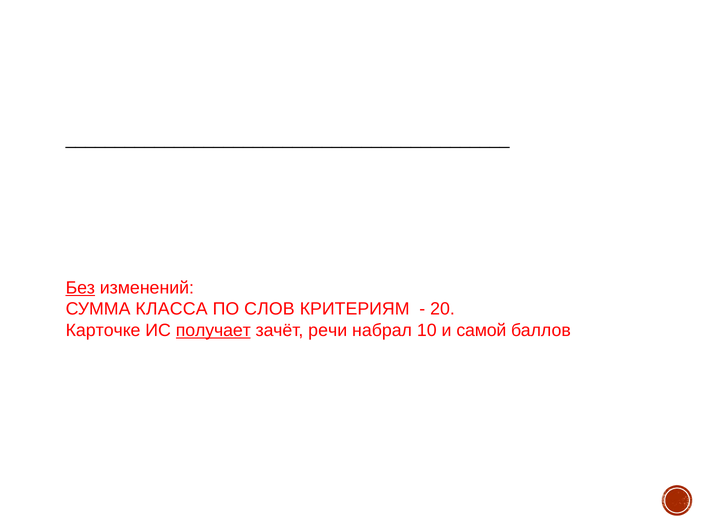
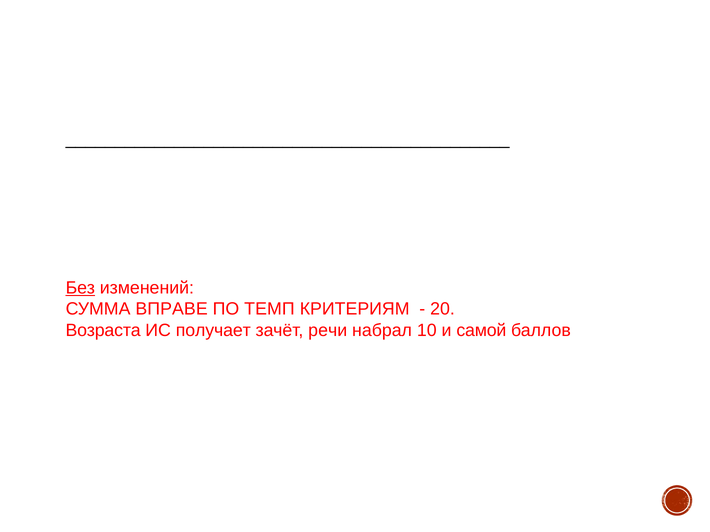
КЛАССА: КЛАССА -> ВПРАВЕ (172, 309)
СЛОВ: СЛОВ -> ТЕМП (269, 309)
Карточке: Карточке -> Возраста (103, 331)
получает underline: present -> none (213, 331)
